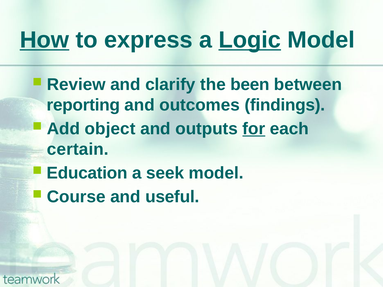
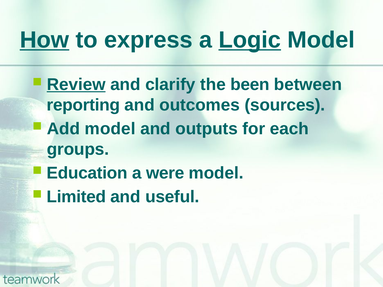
Review underline: none -> present (76, 85)
findings: findings -> sources (285, 105)
Add object: object -> model (110, 129)
for underline: present -> none (254, 129)
certain: certain -> groups (78, 149)
seek: seek -> were (165, 173)
Course: Course -> Limited (76, 197)
